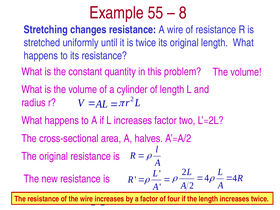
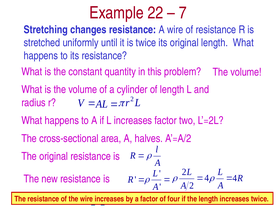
55: 55 -> 22 (155, 13)
8: 8 -> 7 (183, 13)
